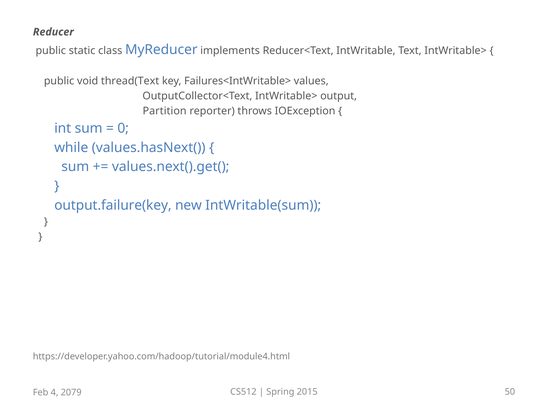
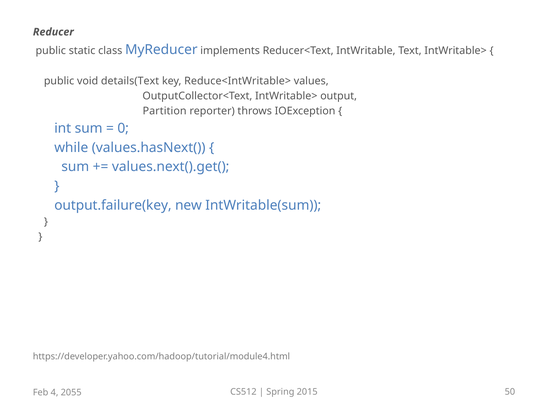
thread(Text: thread(Text -> details(Text (130, 81)
Failures<IntWritable>: Failures<IntWritable> -> Reduce<IntWritable> (238, 81)
2079: 2079 -> 2055 (71, 392)
